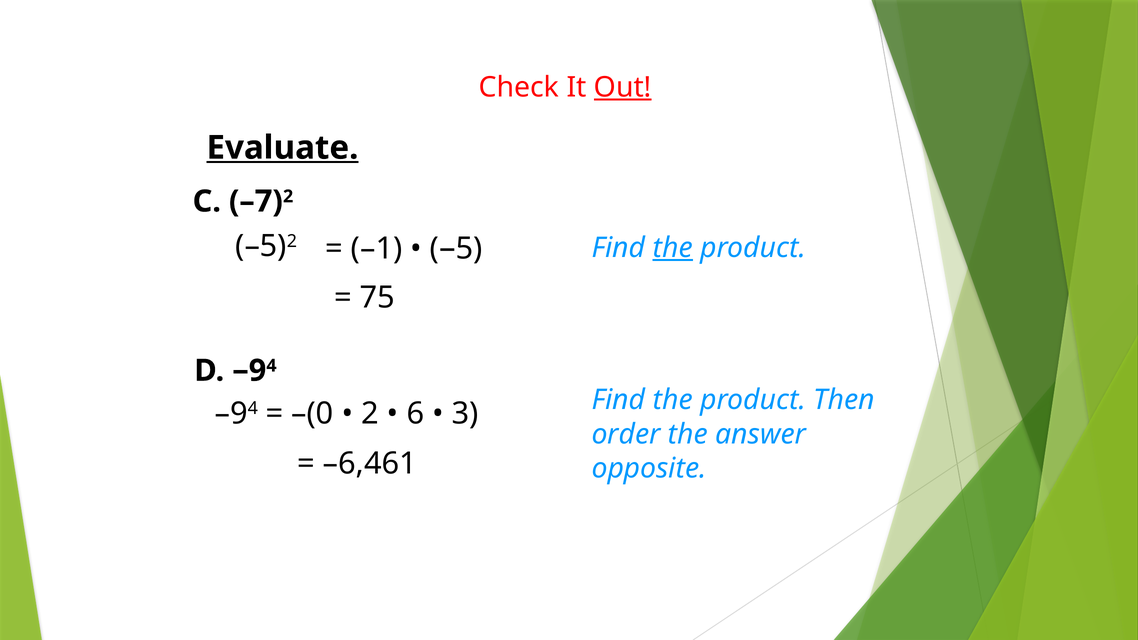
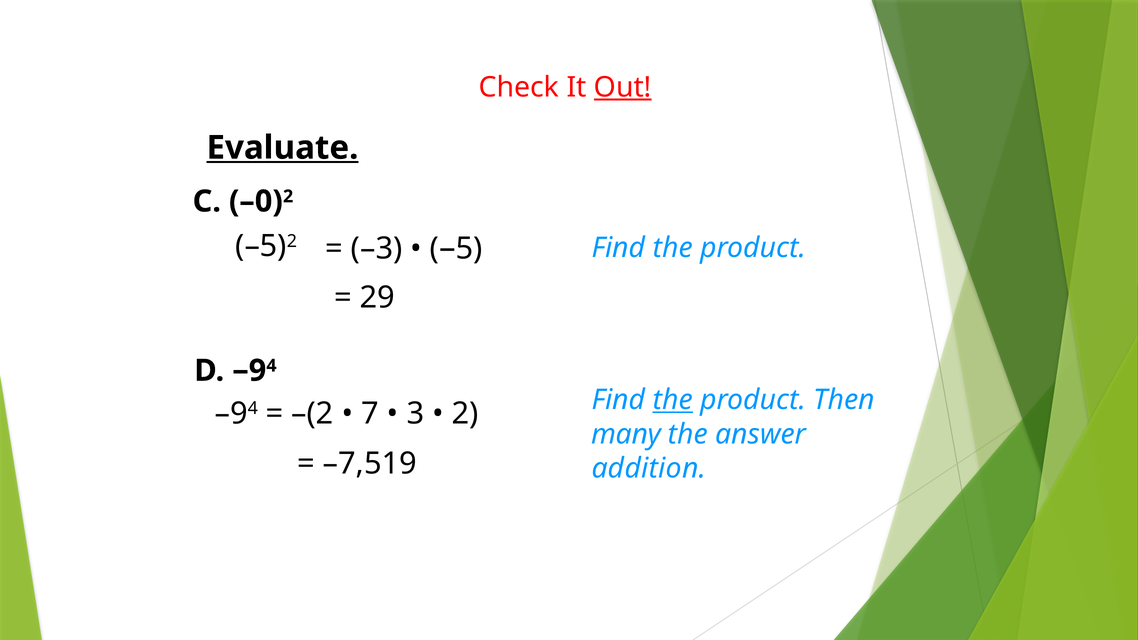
–7: –7 -> –0 (256, 201)
the underline: present -> none (673, 248)
–1: –1 -> –3 (377, 249)
75: 75 -> 29 (377, 298)
the underline: none -> present (673, 400)
–(0: –(0 -> –(2 (312, 414)
2: 2 -> 7 (370, 414)
6: 6 -> 3 (415, 414)
3: 3 -> 2 (465, 414)
order: order -> many (626, 434)
–6,461: –6,461 -> –7,519 (370, 464)
opposite: opposite -> addition (649, 468)
